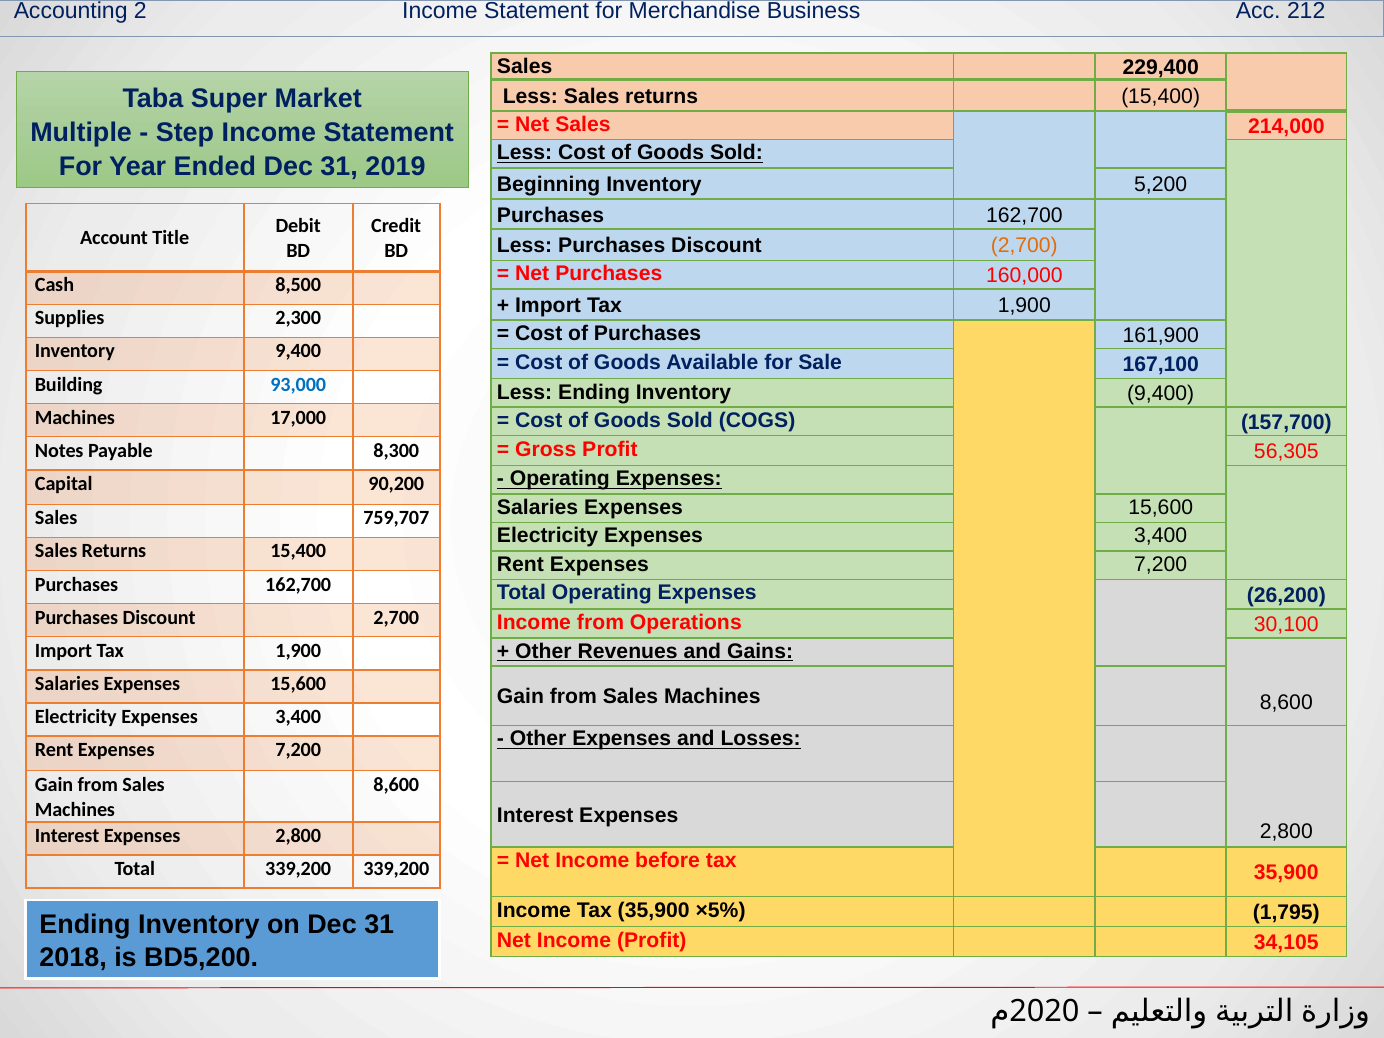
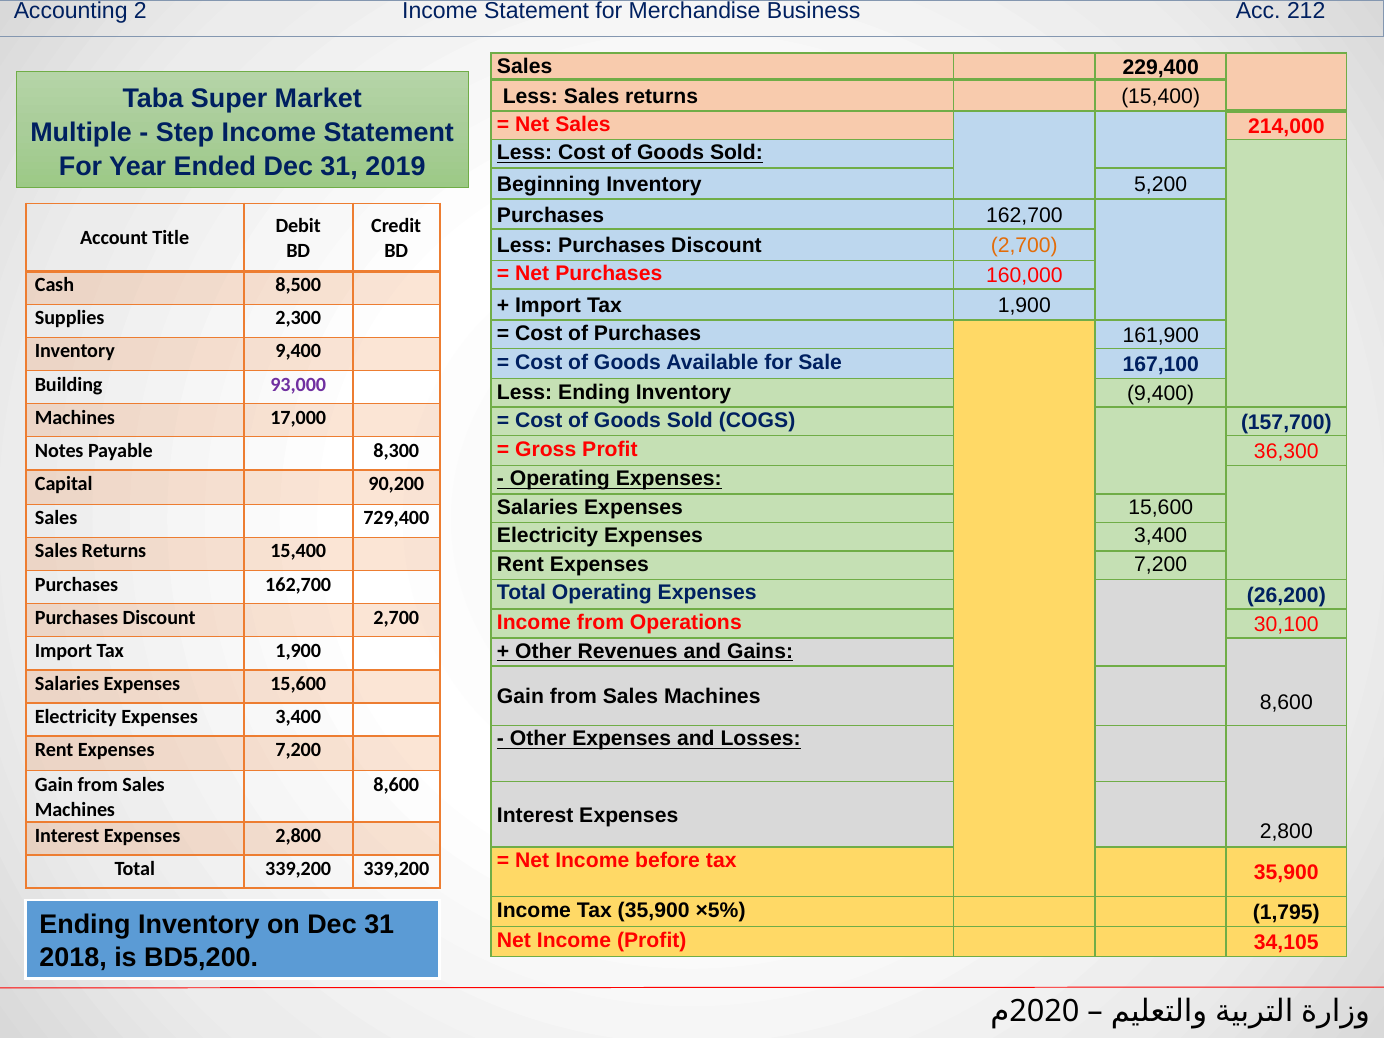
93,000 colour: blue -> purple (298, 384)
56,305: 56,305 -> 36,300 (1286, 451)
759,707: 759,707 -> 729,400 (396, 518)
